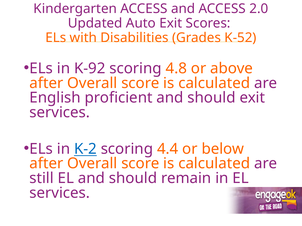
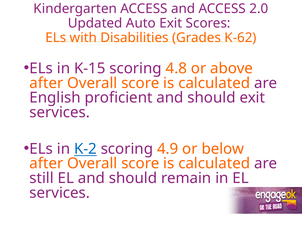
K-52: K-52 -> K-62 (240, 38)
K-92: K-92 -> K-15 (90, 69)
4.4: 4.4 -> 4.9 (168, 149)
